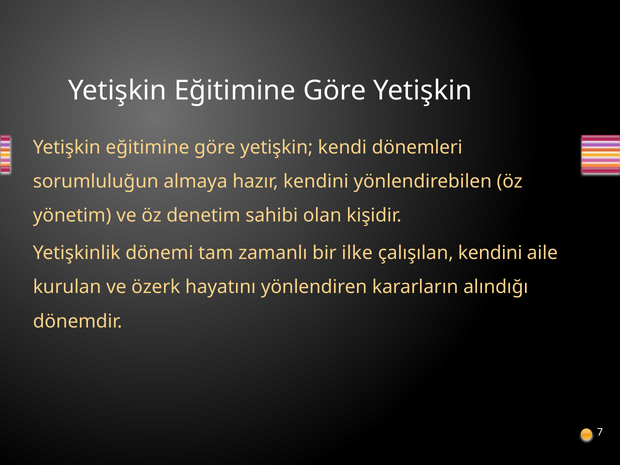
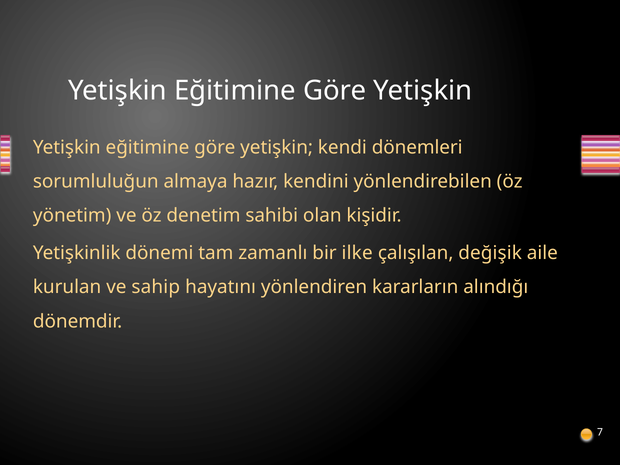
çalışılan kendini: kendini -> değişik (490, 253)
özerk: özerk -> sahip (156, 287)
